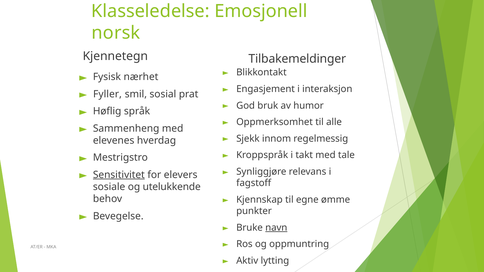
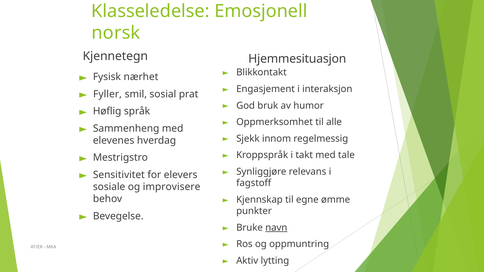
Tilbakemeldinger: Tilbakemeldinger -> Hjemmesituasjon (297, 59)
Sensitivitet underline: present -> none (119, 175)
utelukkende: utelukkende -> improvisere (172, 187)
